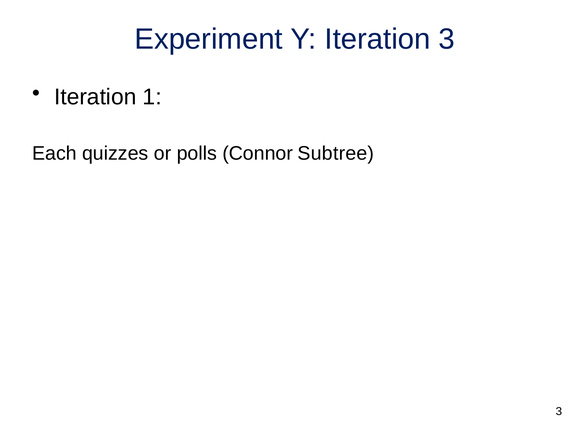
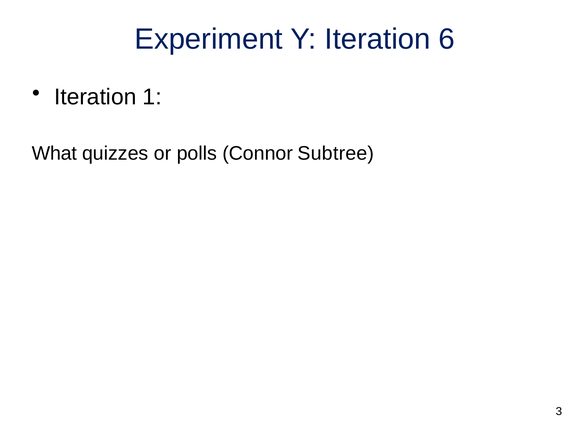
Iteration 3: 3 -> 6 (447, 39)
Each: Each -> What (54, 154)
